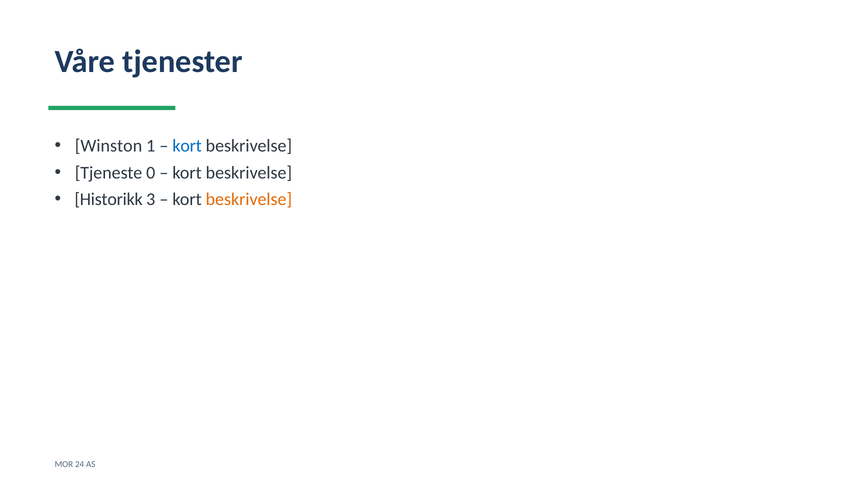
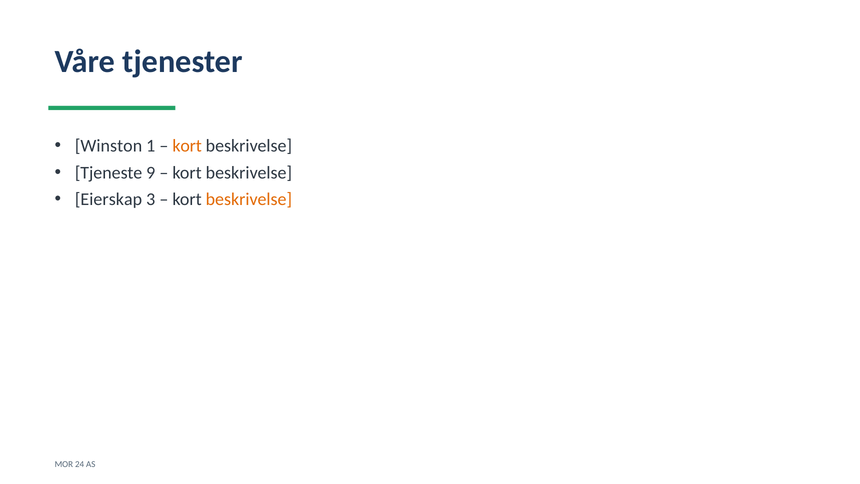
kort colour: blue -> orange (187, 146)
0: 0 -> 9 (151, 173)
Historikk: Historikk -> Eierskap (109, 199)
